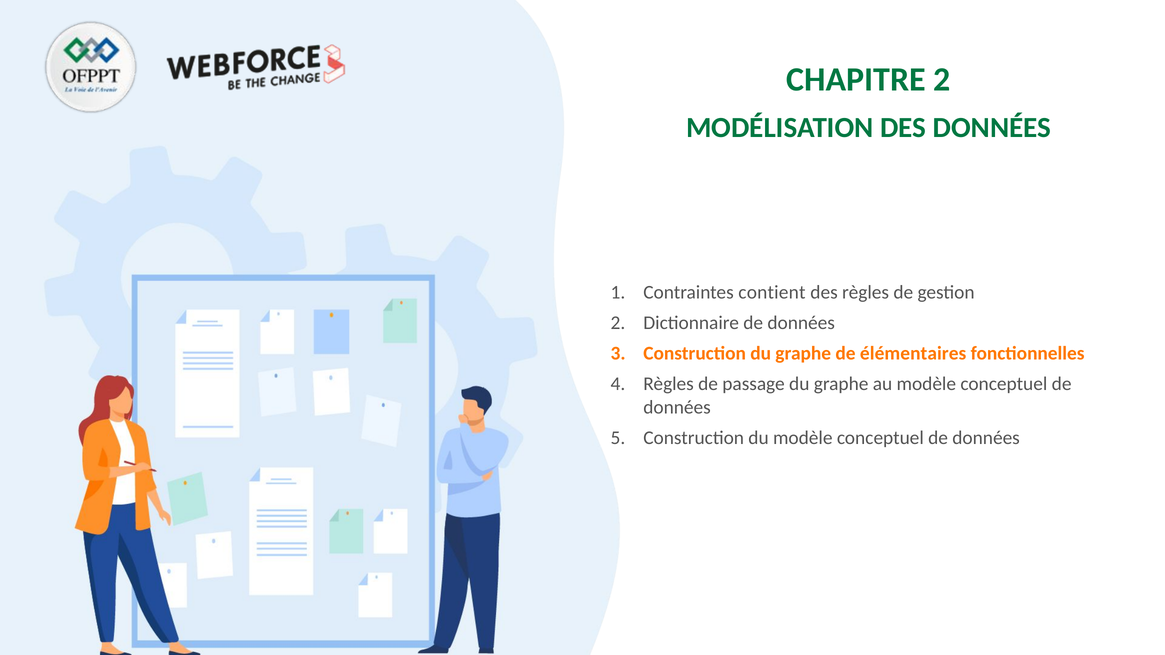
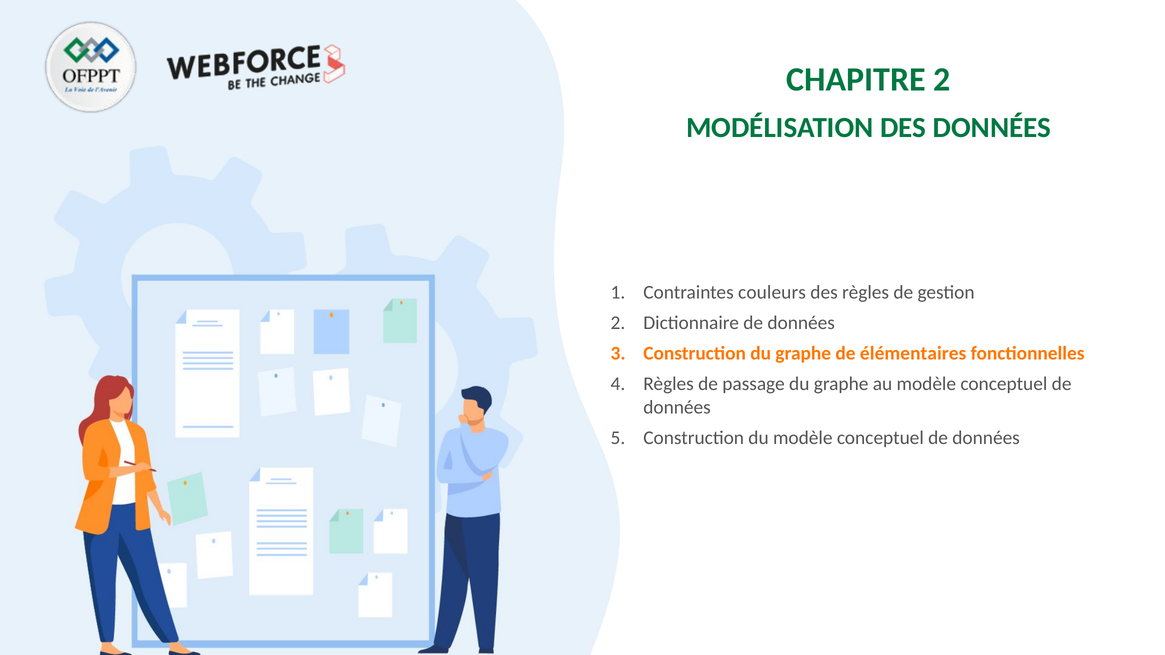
contient: contient -> couleurs (772, 292)
